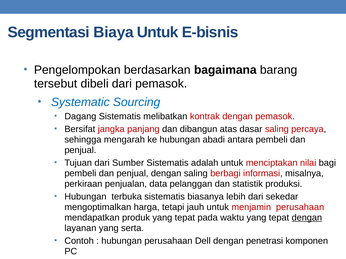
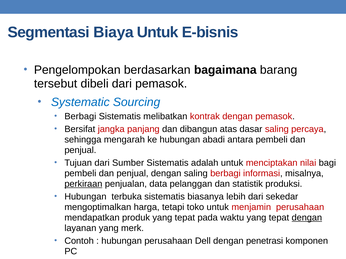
Dagang: Dagang -> Berbagi (80, 117)
perkiraan underline: none -> present (83, 184)
jauh: jauh -> toko (195, 208)
serta: serta -> merk (132, 229)
